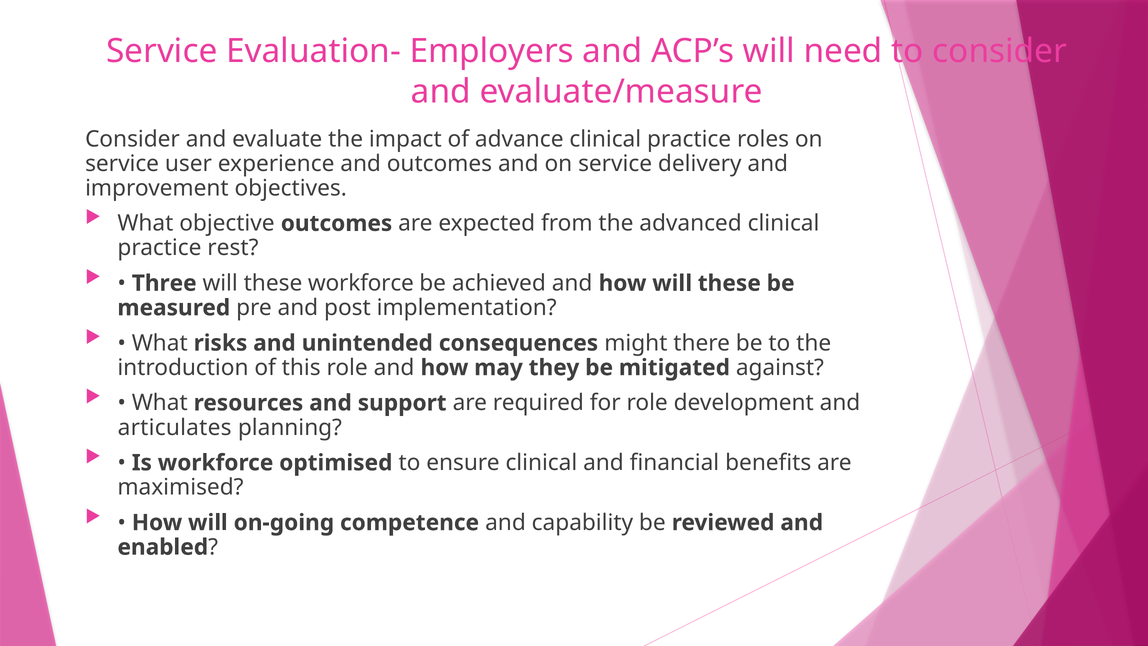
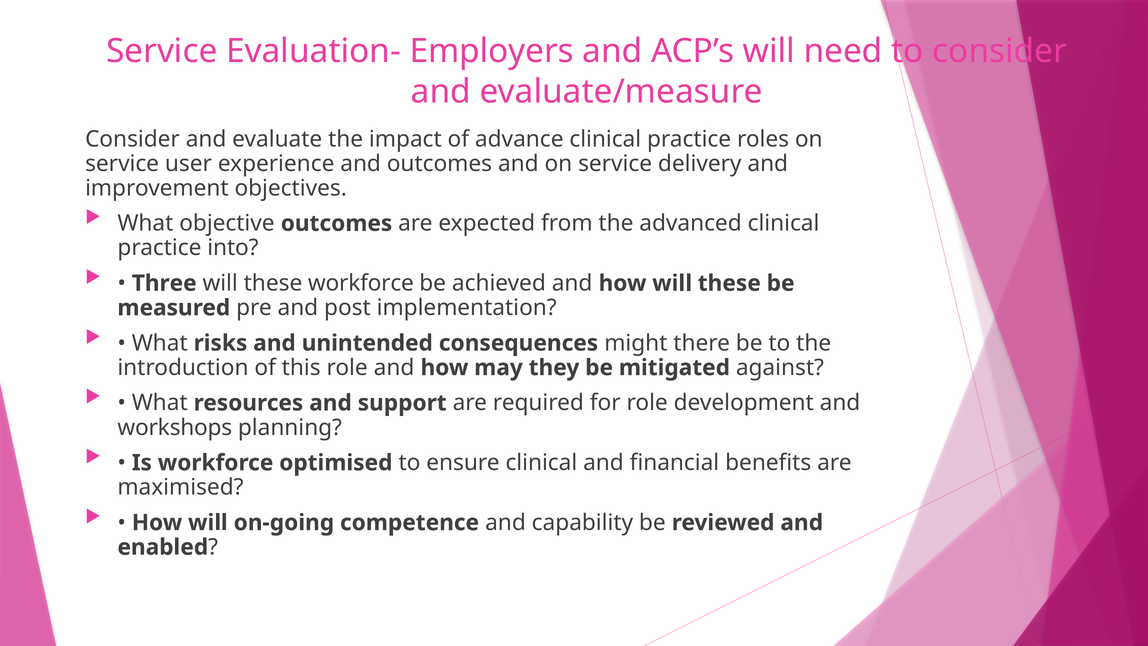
rest: rest -> into (233, 248)
articulates: articulates -> workshops (175, 427)
